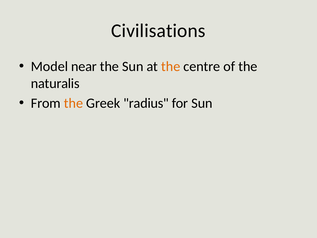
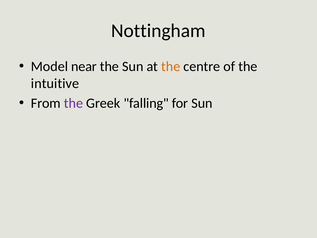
Civilisations: Civilisations -> Nottingham (158, 31)
naturalis: naturalis -> intuitive (55, 83)
the colour: orange -> purple (73, 103)
radius: radius -> falling (146, 103)
